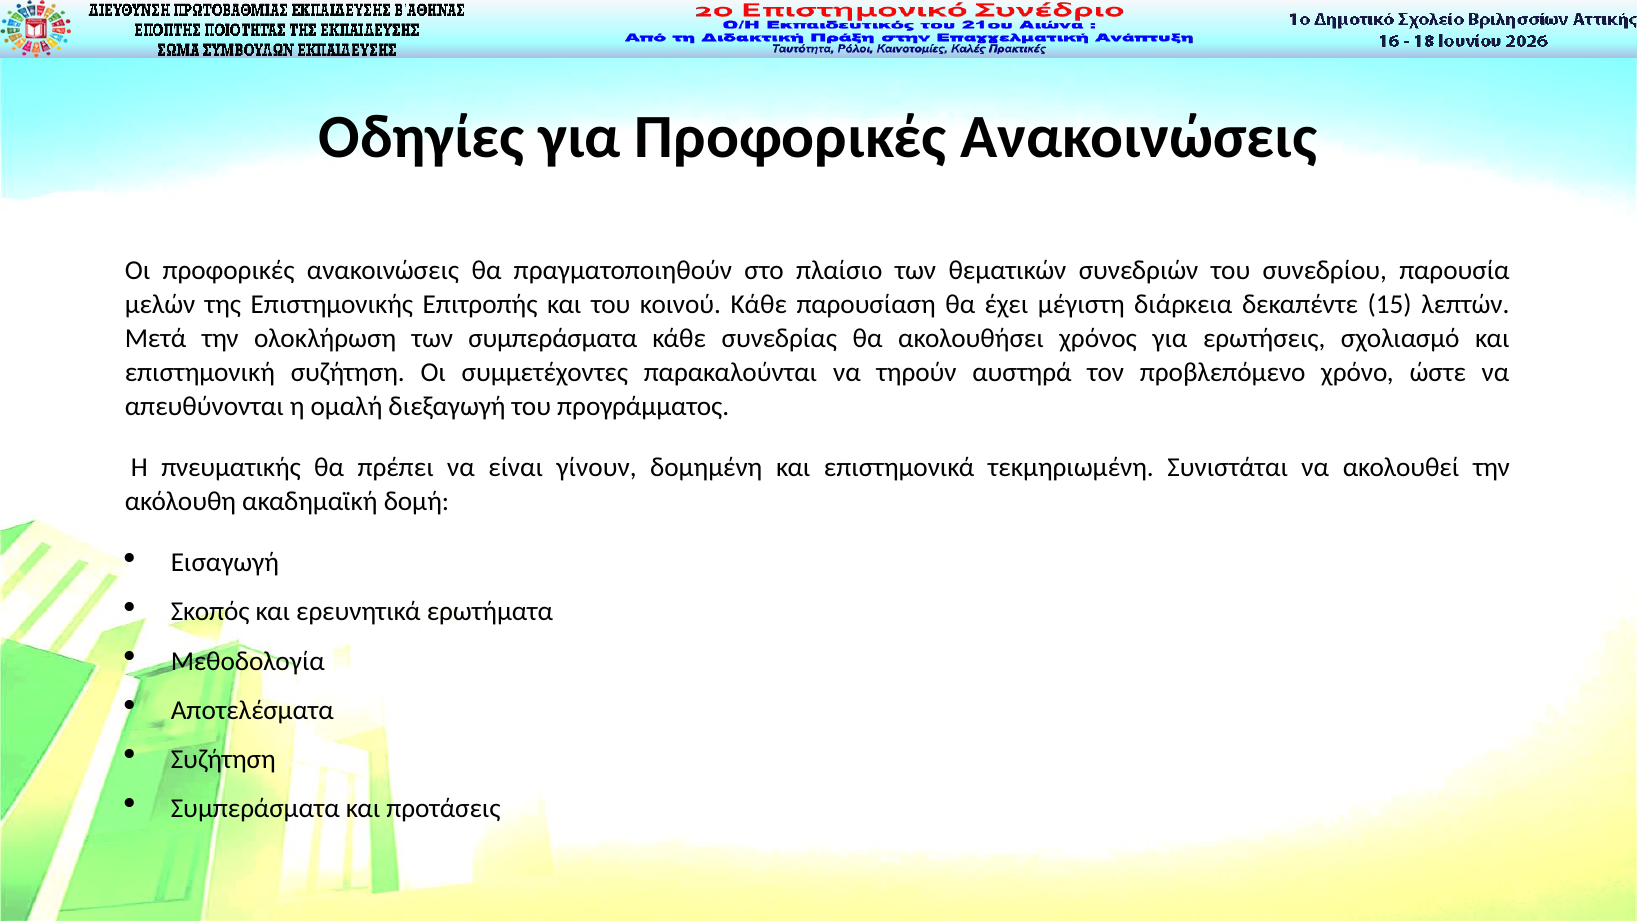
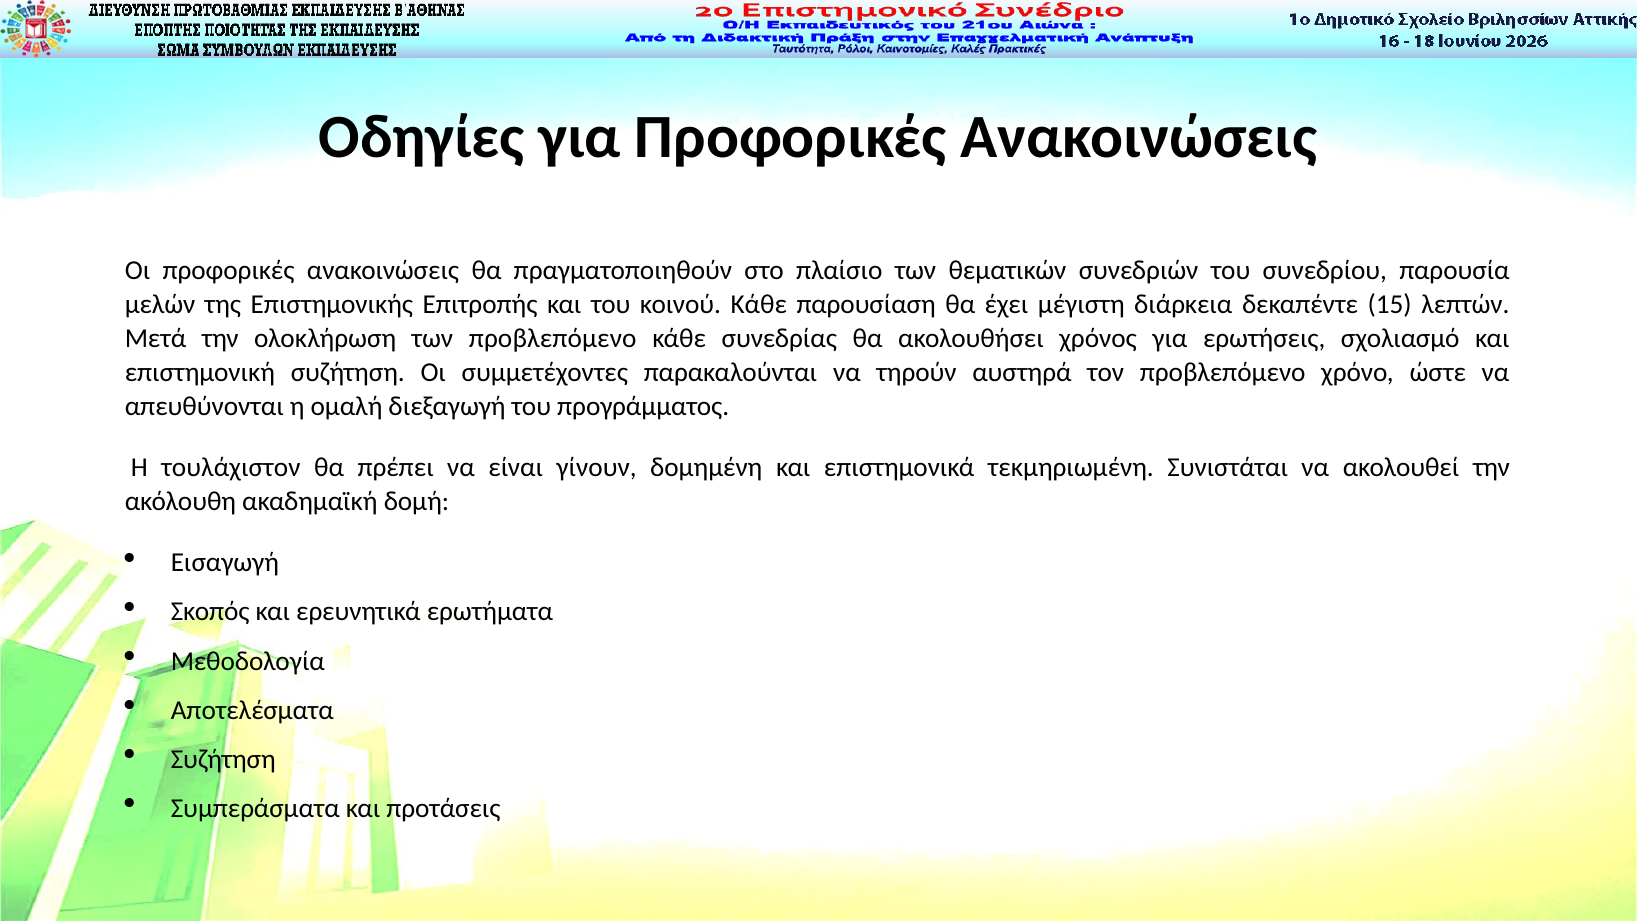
των συμπεράσματα: συμπεράσματα -> προβλεπόμενο (553, 338)
πνευματικής: πνευματικής -> τουλάχιστον (231, 467)
